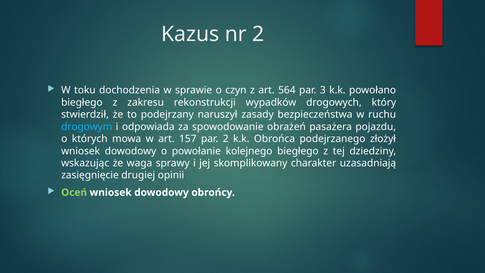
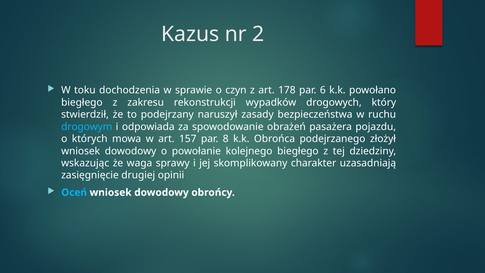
564: 564 -> 178 (287, 90)
3: 3 -> 6 (323, 90)
par 2: 2 -> 8 (226, 139)
Oceń colour: light green -> light blue (74, 192)
